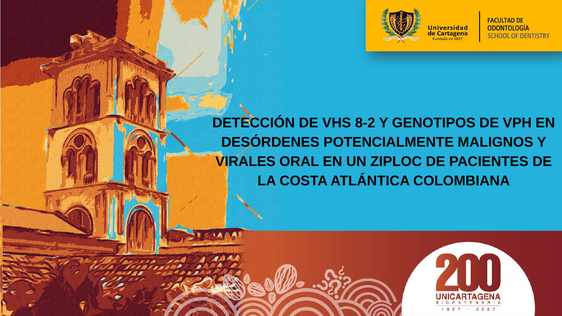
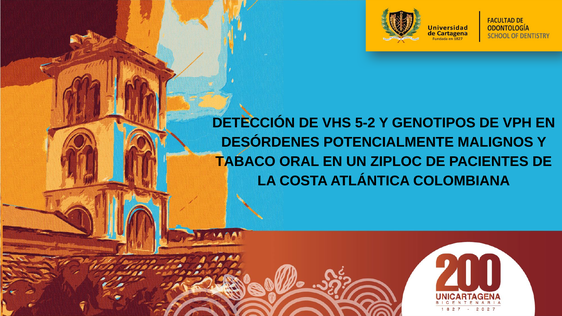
8-2: 8-2 -> 5-2 (365, 123)
VIRALES: VIRALES -> TABACO (245, 162)
